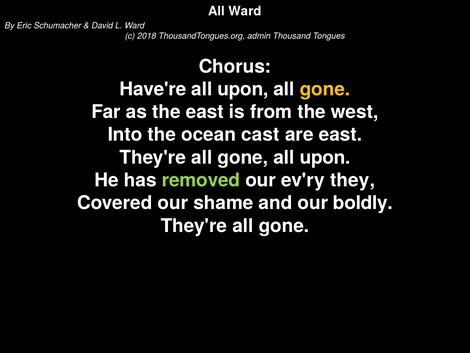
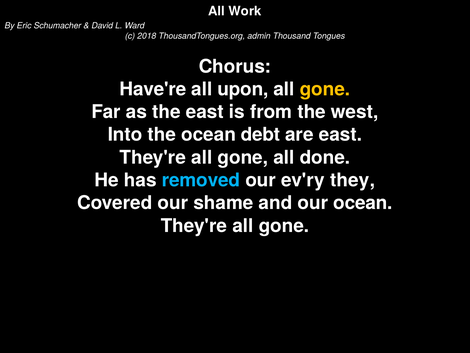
All Ward: Ward -> Work (245, 11)
cast: cast -> debt (261, 135)
gone all upon: upon -> done (325, 157)
removed colour: light green -> light blue (201, 180)
our boldly: boldly -> ocean (363, 203)
